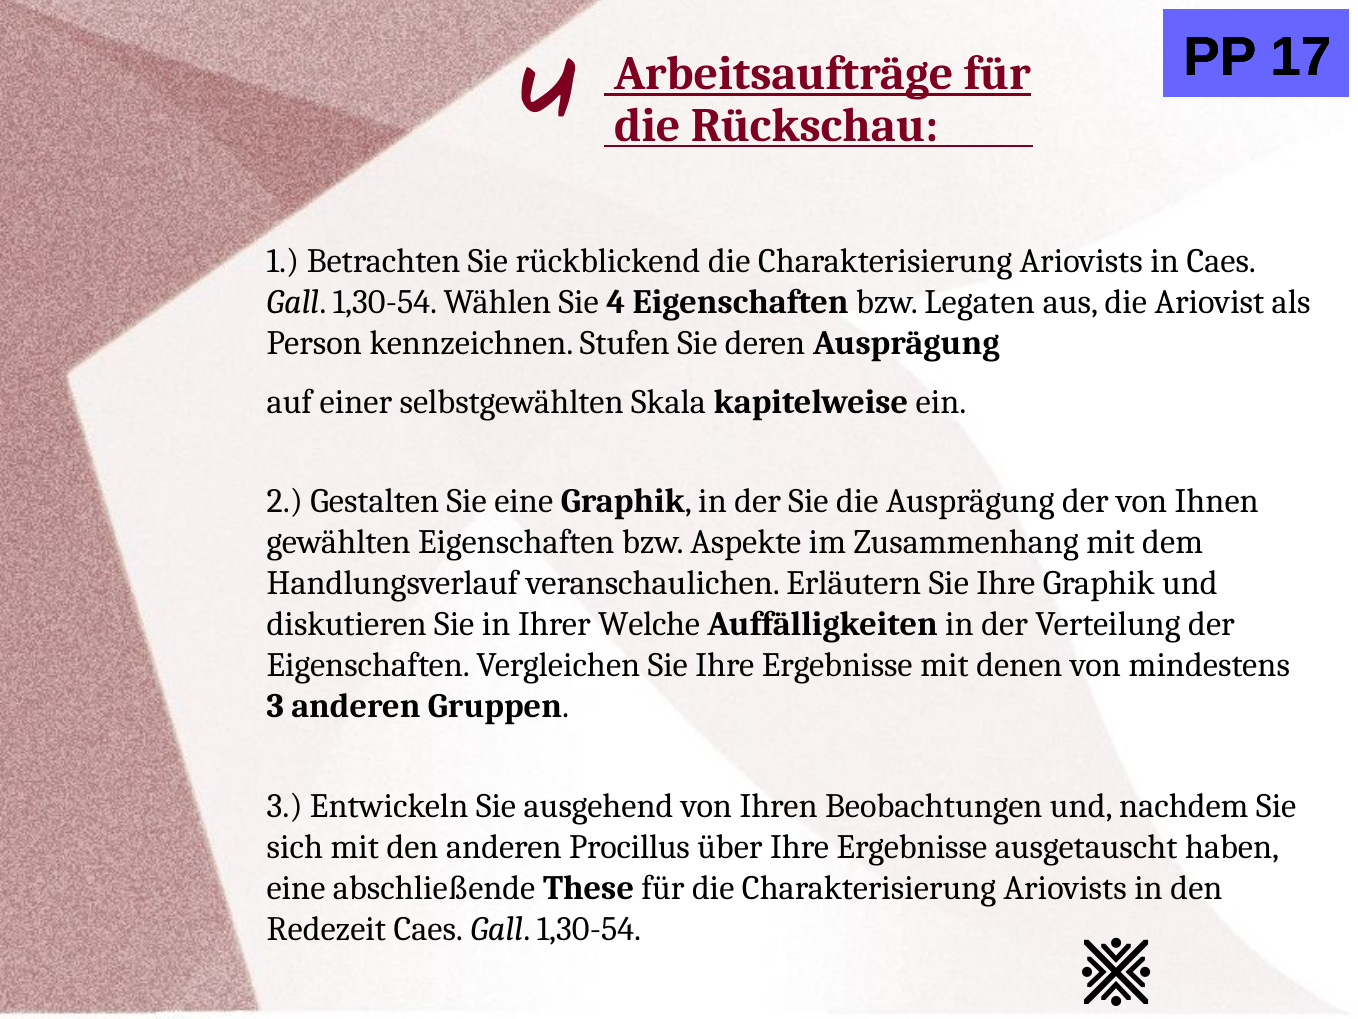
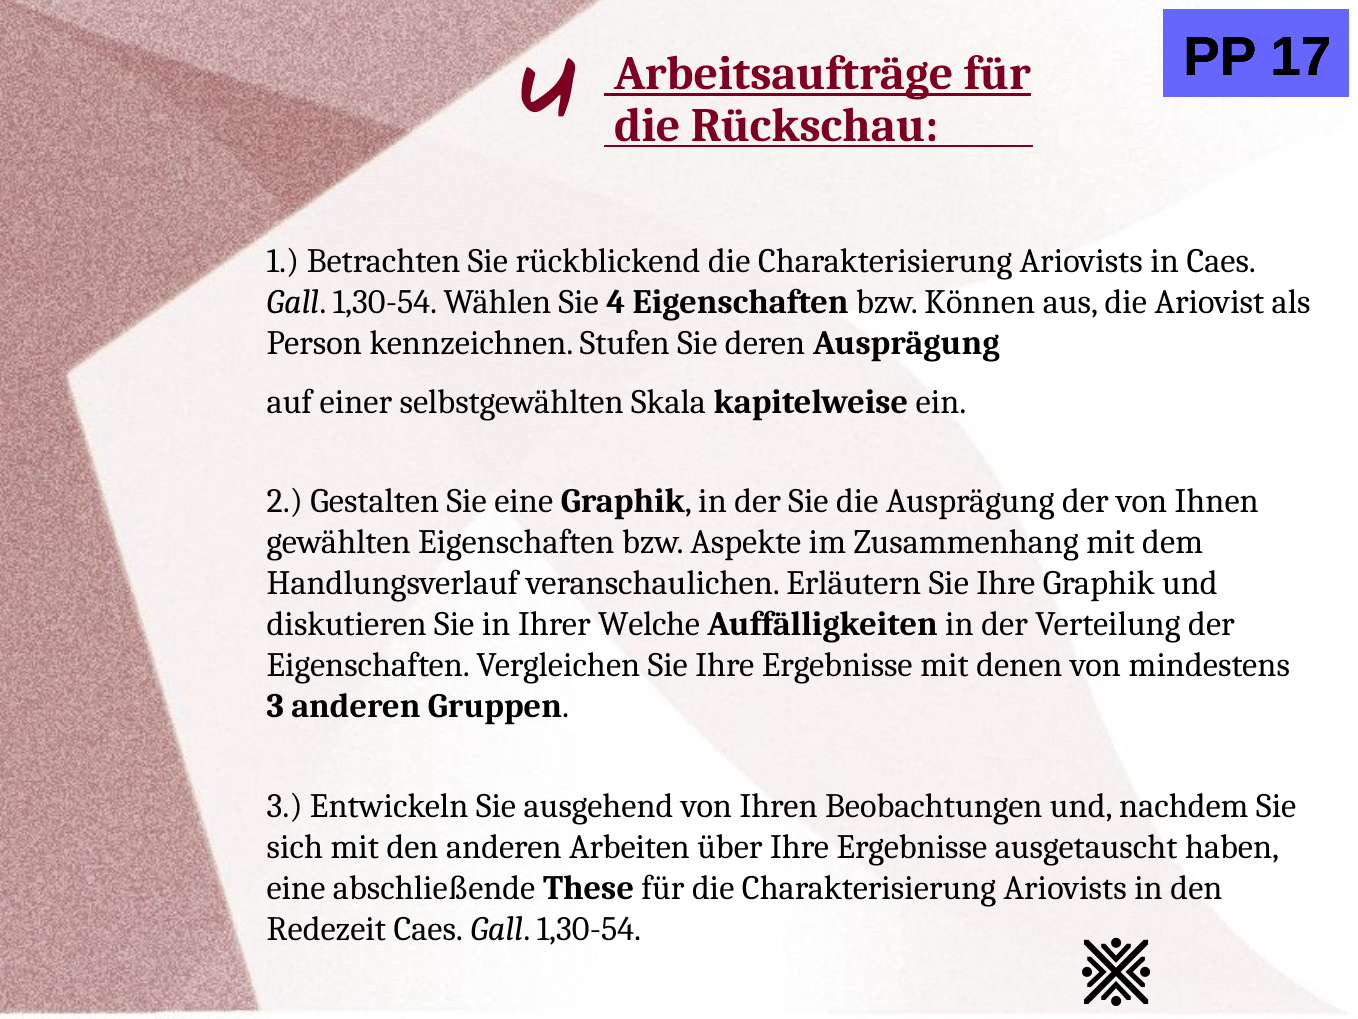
Legaten: Legaten -> Können (980, 302)
Procillus: Procillus -> Arbeiten (630, 847)
